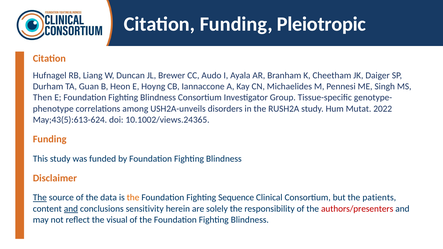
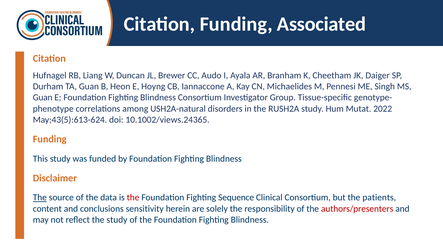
Pleiotropic: Pleiotropic -> Associated (321, 24)
Then: Then -> Guan (43, 98)
USH2A-unveils: USH2A-unveils -> USH2A-natural (178, 109)
the colour: orange -> red (133, 198)
and underline: present -> none (71, 209)
the visual: visual -> study (117, 220)
